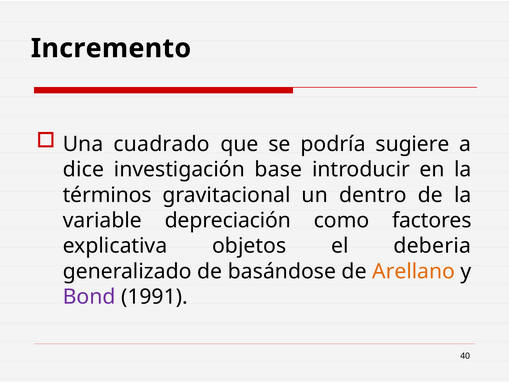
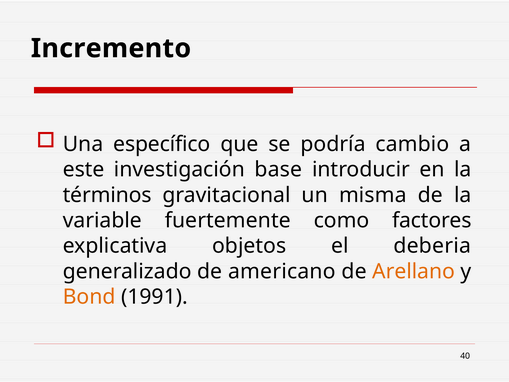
cuadrado: cuadrado -> específico (162, 144)
sugiere: sugiere -> cambio (412, 144)
dice: dice -> este (84, 169)
dentro: dentro -> misma (373, 195)
depreciación: depreciación -> fuertemente (228, 220)
basándose: basándose -> americano (282, 271)
Bond colour: purple -> orange (89, 297)
